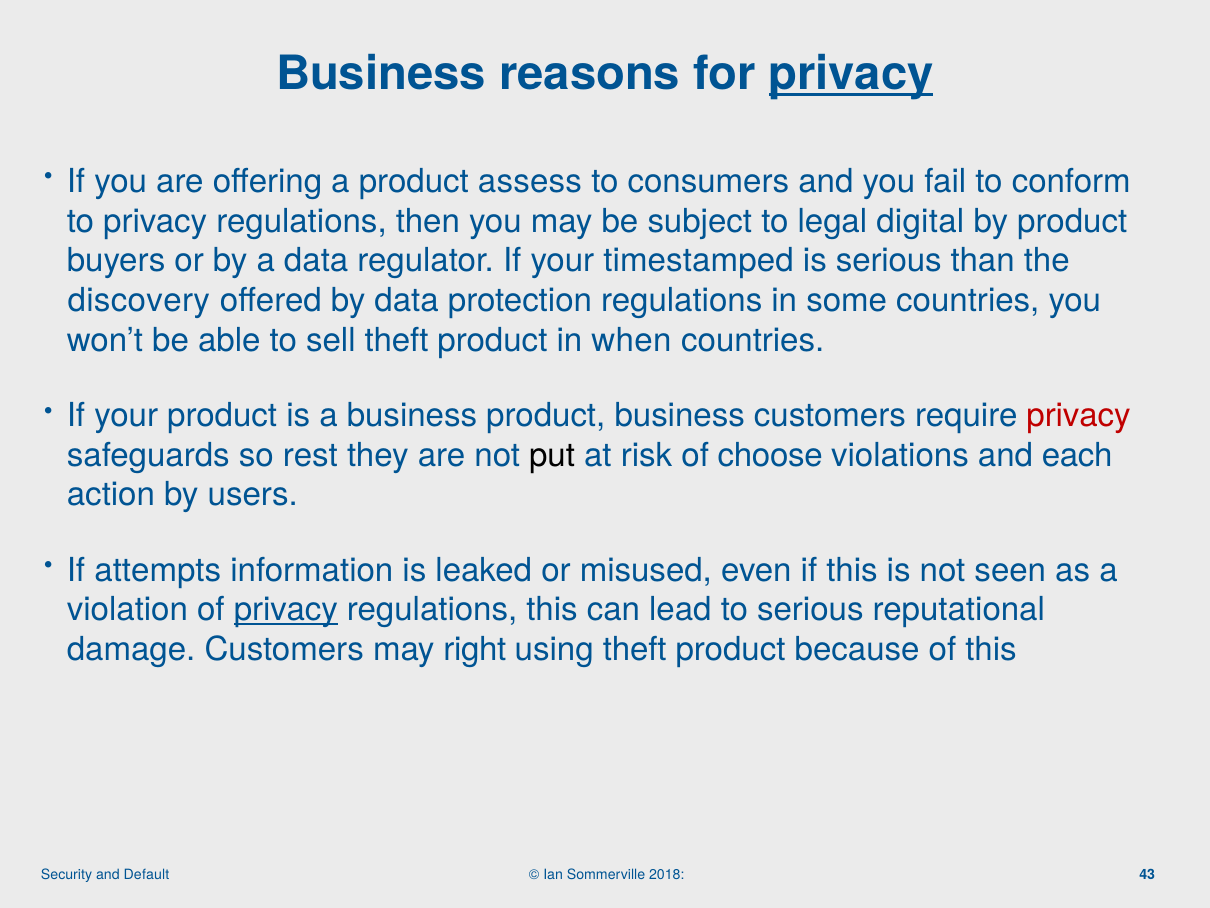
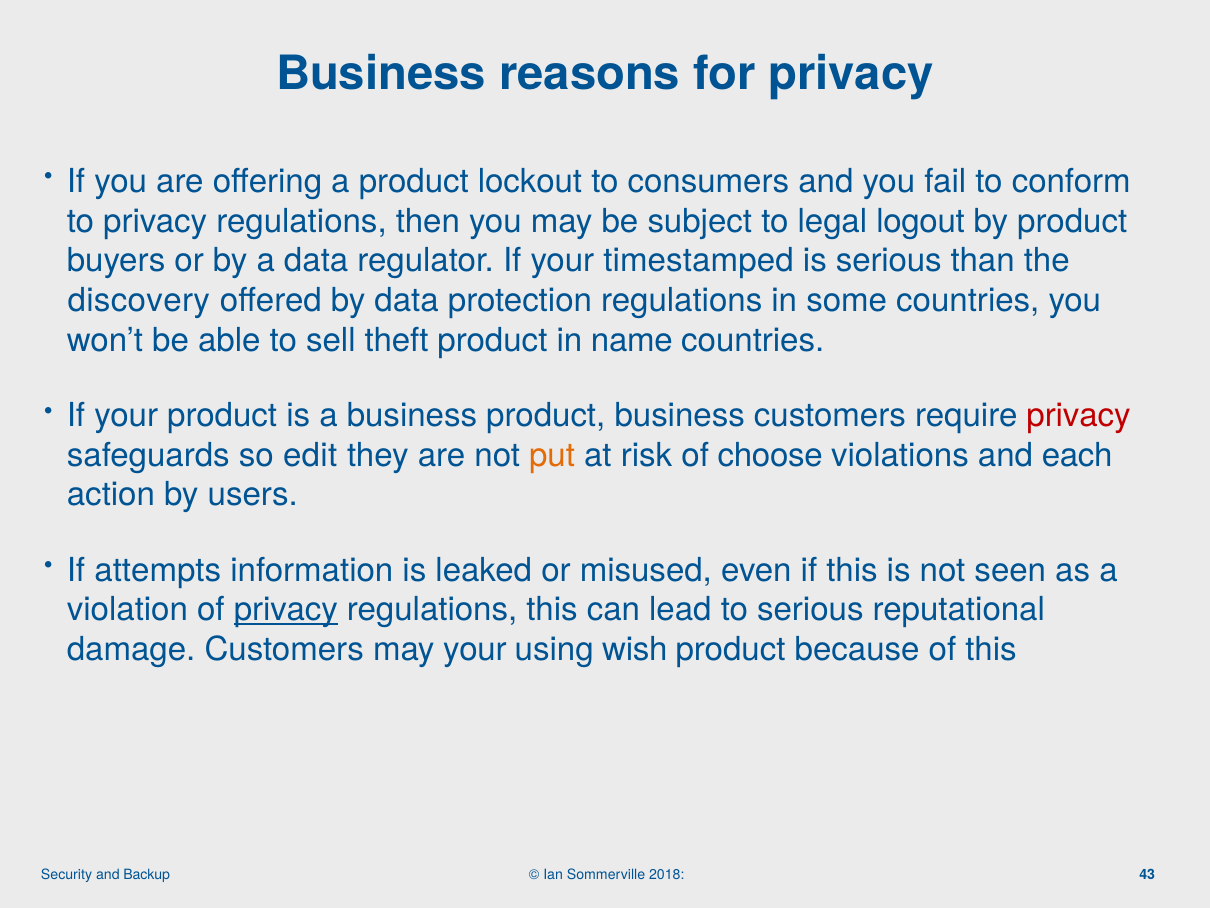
privacy underline: present -> none (851, 74)
assess: assess -> lockout (530, 181)
digital: digital -> logout (921, 221)
when: when -> name (632, 340)
rest: rest -> edit (310, 455)
put colour: black -> orange (552, 455)
may right: right -> your (475, 649)
using theft: theft -> wish (635, 649)
Default: Default -> Backup (147, 874)
